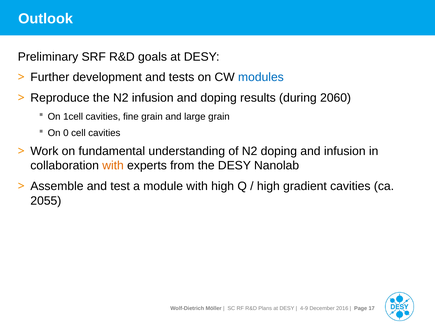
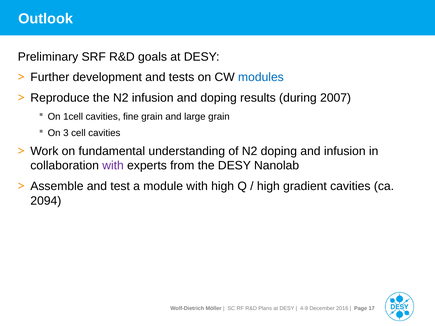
2060: 2060 -> 2007 (336, 98)
0: 0 -> 3 (66, 133)
with colour: orange -> purple (113, 166)
2055: 2055 -> 2094 (46, 201)
